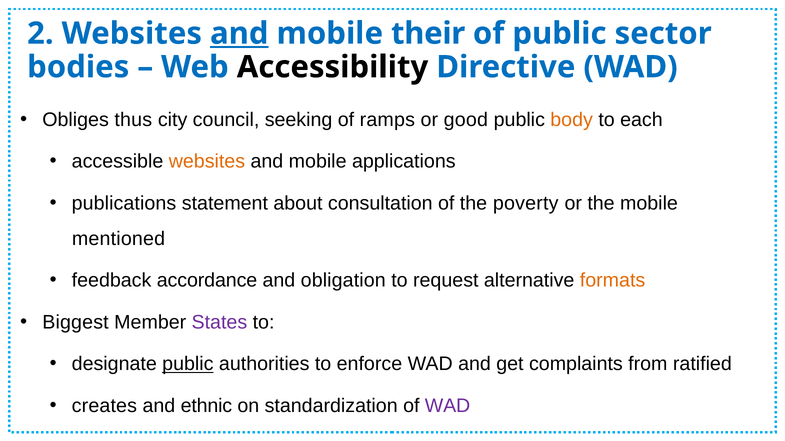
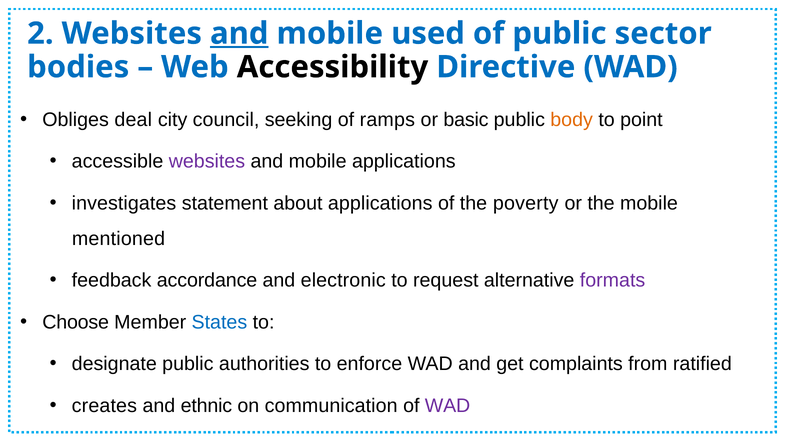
their: their -> used (428, 34)
thus: thus -> deal (133, 120)
good: good -> basic (466, 120)
each: each -> point (641, 120)
websites colour: orange -> purple (207, 162)
publications: publications -> investigates (124, 204)
about consultation: consultation -> applications (380, 204)
obligation: obligation -> electronic (343, 281)
formats colour: orange -> purple (613, 281)
Biggest: Biggest -> Choose (76, 323)
States colour: purple -> blue (219, 323)
public underline: present -> none (188, 364)
standardization: standardization -> communication (331, 406)
